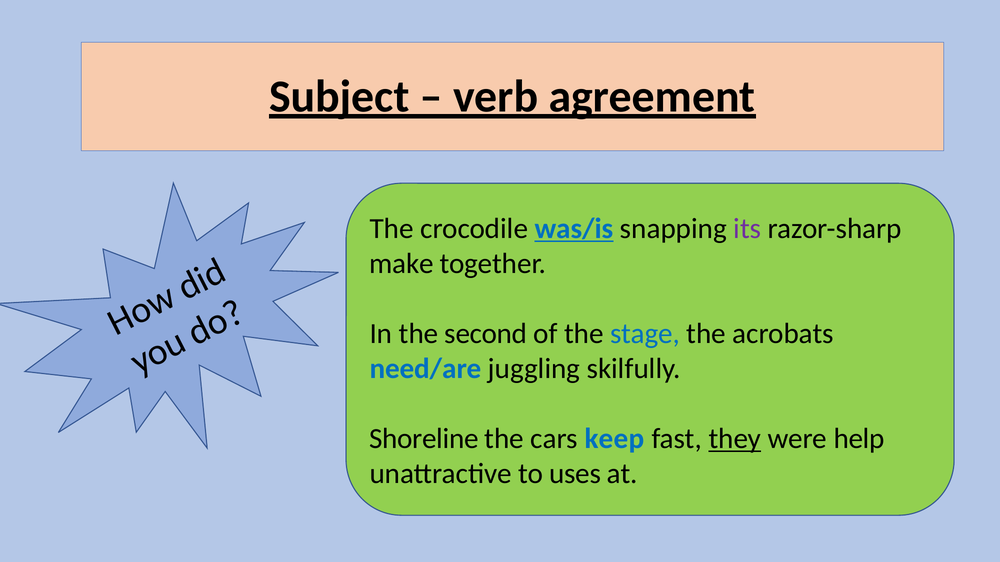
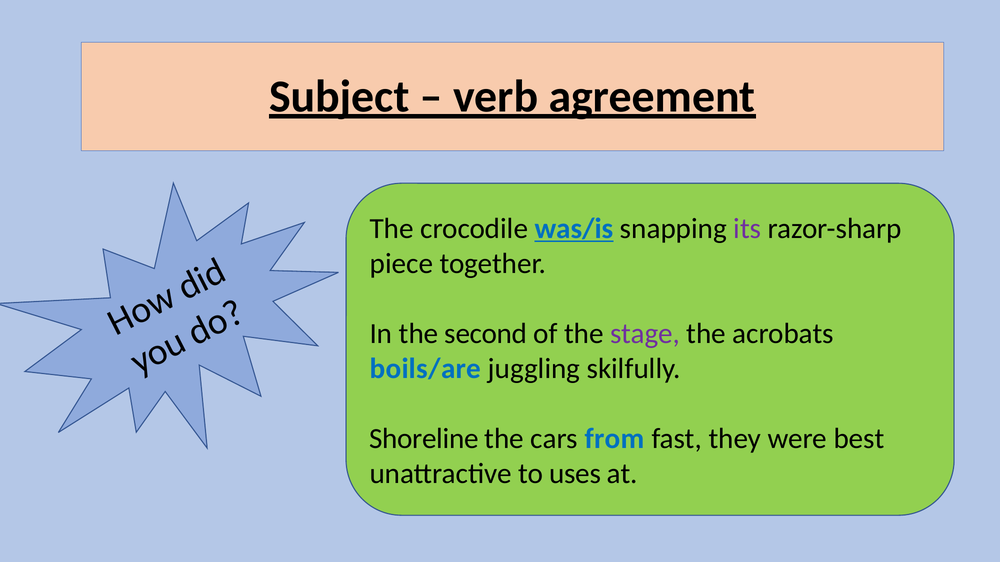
make: make -> piece (401, 264)
stage colour: blue -> purple (645, 334)
need/are: need/are -> boils/are (425, 369)
keep: keep -> from (615, 439)
they underline: present -> none (735, 439)
help: help -> best (859, 439)
